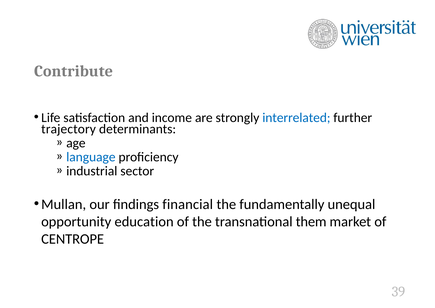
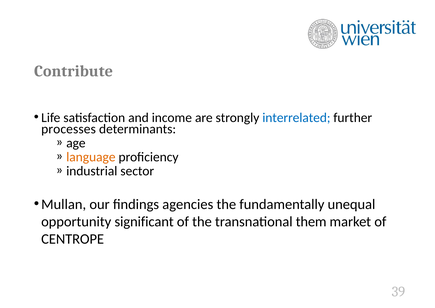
trajectory: trajectory -> processes (69, 129)
language colour: blue -> orange (91, 157)
financial: financial -> agencies (188, 204)
education: education -> significant (144, 221)
